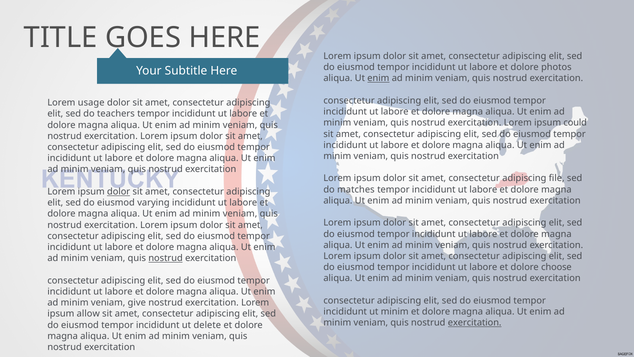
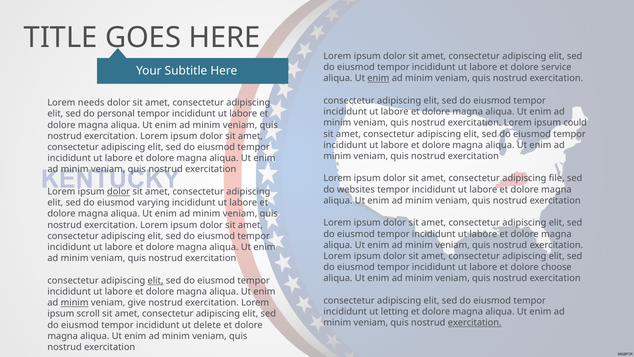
photos: photos -> service (556, 67)
usage: usage -> needs (91, 103)
teachers: teachers -> personal (116, 114)
matches: matches -> websites (356, 189)
nostrud underline: present -> none (166, 258)
elit underline: none -> present (156, 280)
minim underline: none -> present (75, 302)
ut minim: minim -> letting (395, 311)
allow: allow -> scroll (88, 314)
